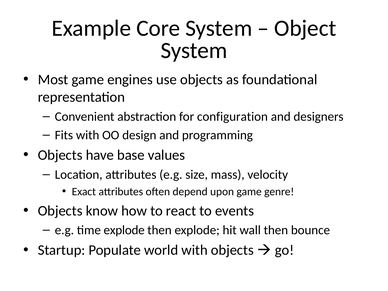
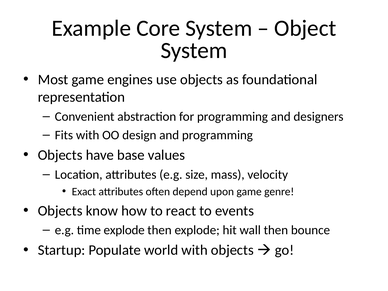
for configuration: configuration -> programming (232, 116)
